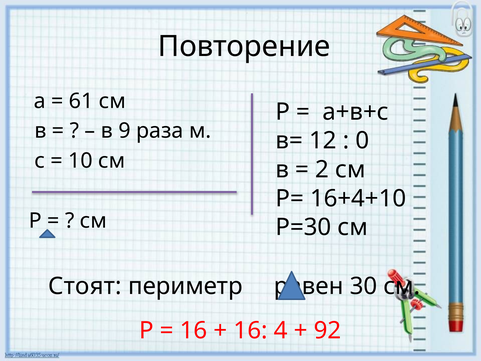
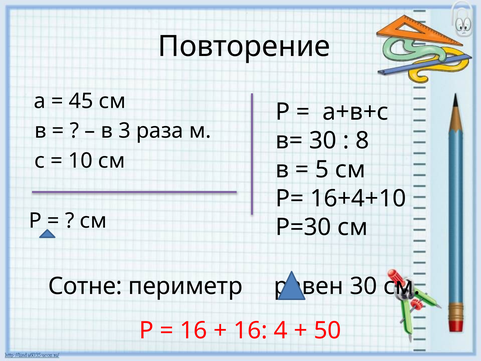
61: 61 -> 45 (81, 101)
9: 9 -> 3 (125, 131)
в= 12: 12 -> 30 (323, 141)
0: 0 -> 8 (362, 141)
2: 2 -> 5 (322, 169)
Стоят: Стоят -> Сотне (85, 286)
92: 92 -> 50 (328, 330)
